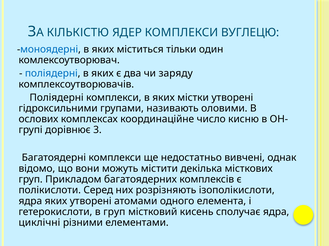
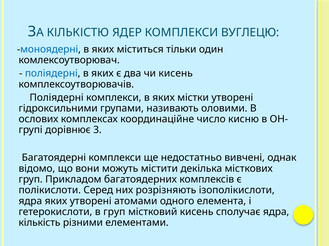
чи заряду: заряду -> кисень (176, 74)
циклічні: циклічні -> кількість (39, 223)
